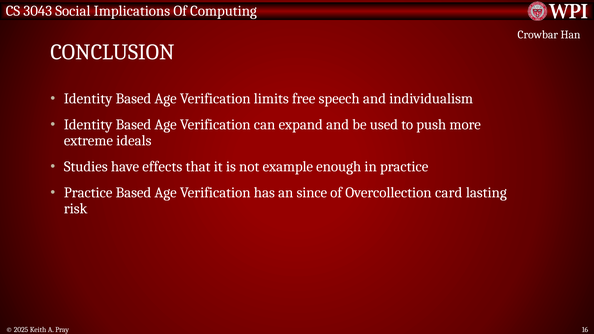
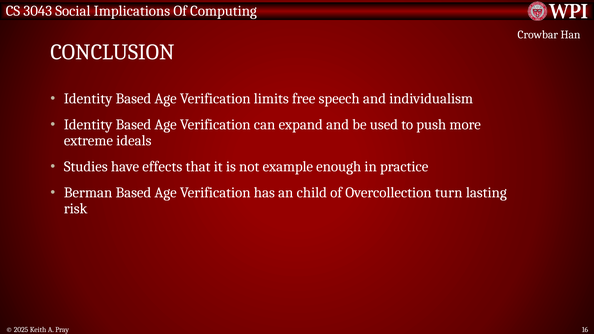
Practice: Practice -> Berman (88, 193)
since: since -> child (312, 193)
card: card -> turn (449, 193)
